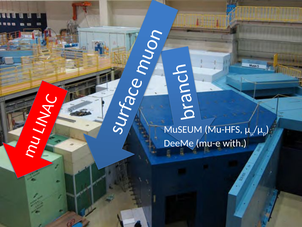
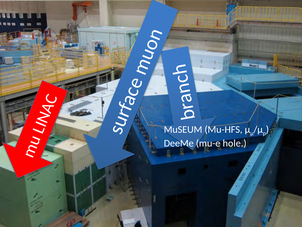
with: with -> hole (235, 143)
